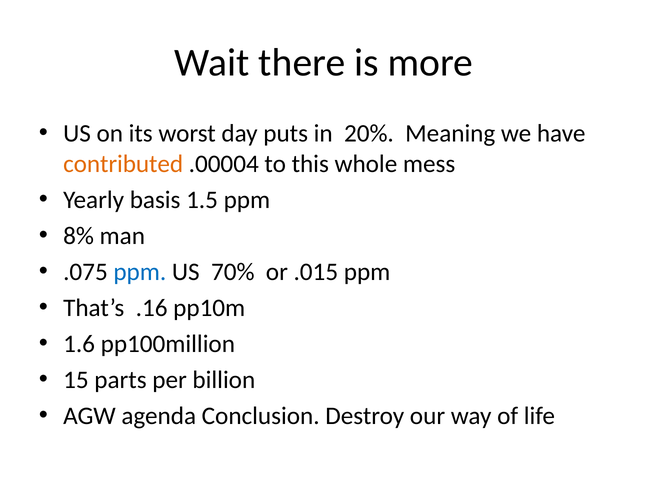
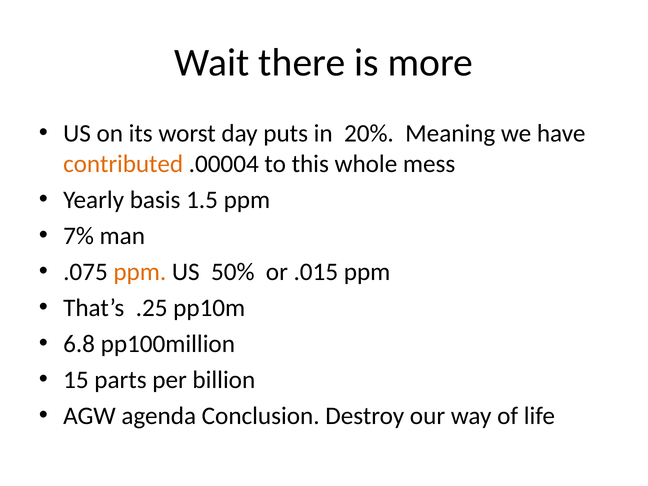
8%: 8% -> 7% (79, 236)
ppm colour: blue -> orange (140, 272)
70%: 70% -> 50% (233, 272)
.16: .16 -> .25 (152, 308)
1.6: 1.6 -> 6.8 (79, 344)
